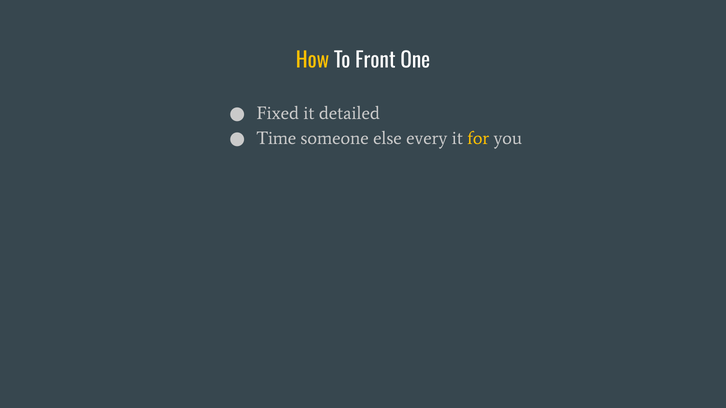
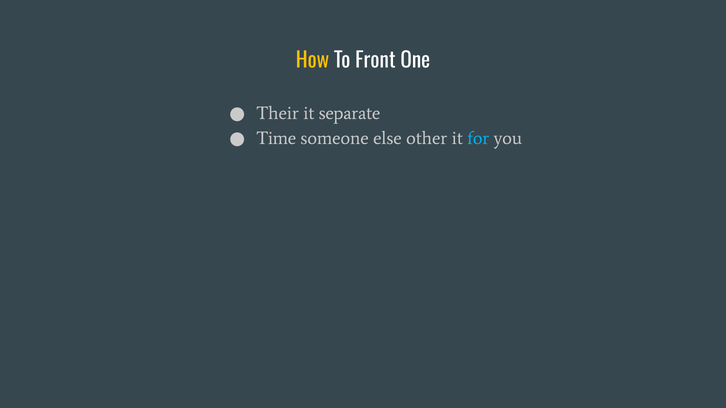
Fixed: Fixed -> Their (278, 113)
detailed: detailed -> separate (350, 113)
every: every -> other (427, 139)
for colour: yellow -> light blue (478, 139)
